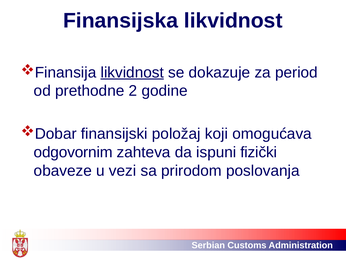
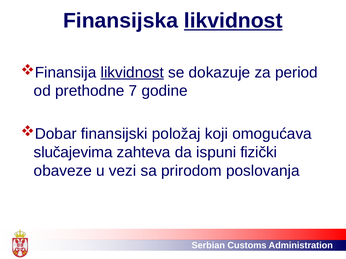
likvidnost underline: none -> present (233, 21)
2: 2 -> 7 (133, 91)
odgovornim: odgovornim -> slučajevima (73, 153)
